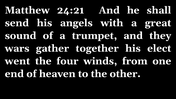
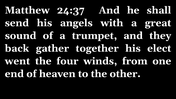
24:21: 24:21 -> 24:37 (71, 10)
wars: wars -> back (17, 48)
